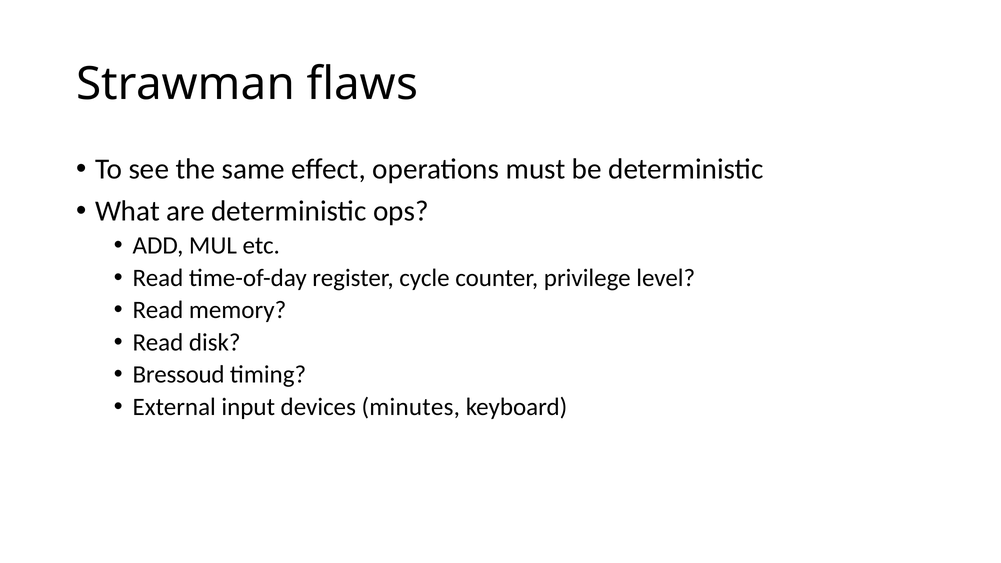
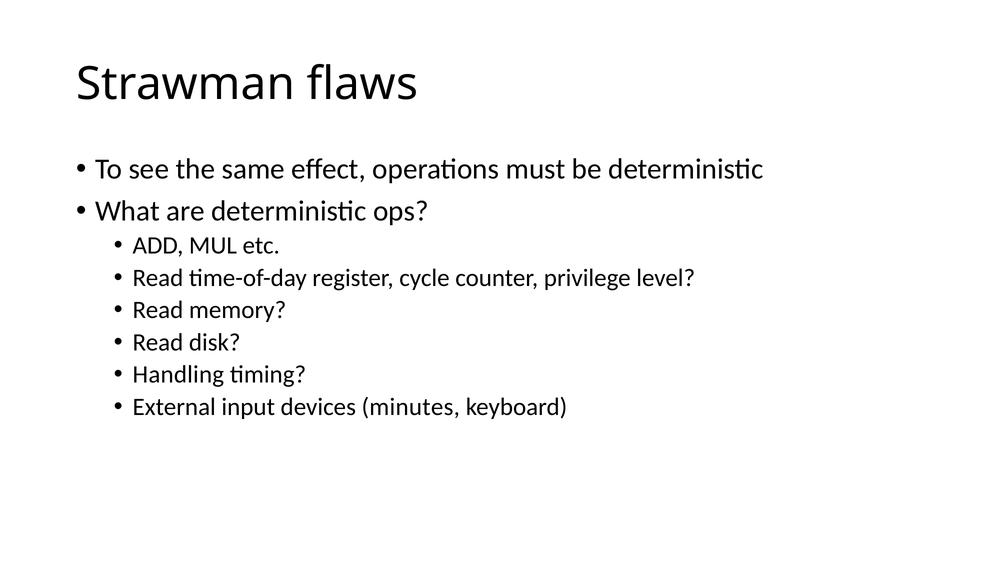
Bressoud: Bressoud -> Handling (178, 375)
